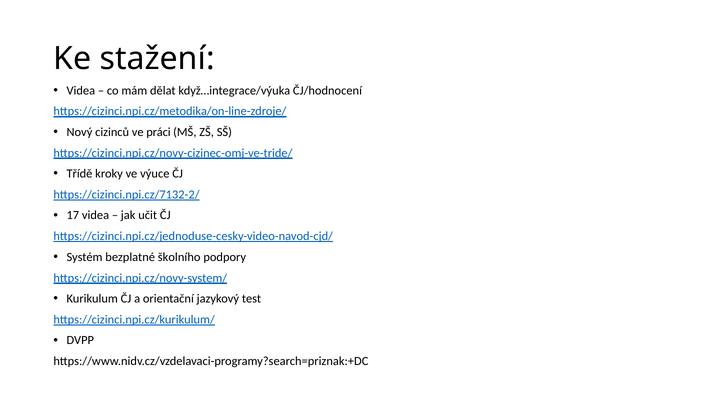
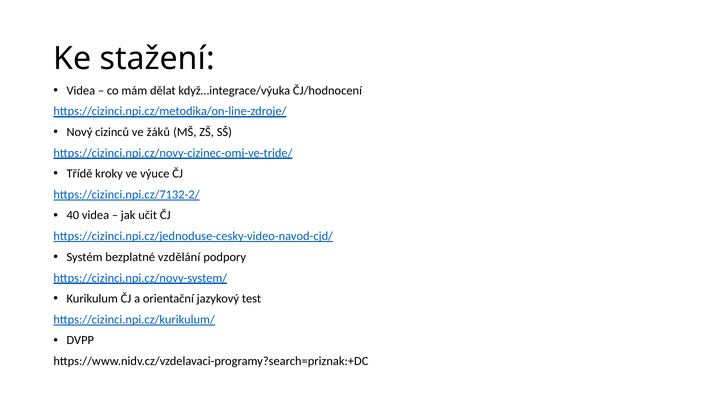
práci: práci -> žáků (158, 132)
17: 17 -> 40 (73, 216)
školního: školního -> vzdělání (179, 257)
